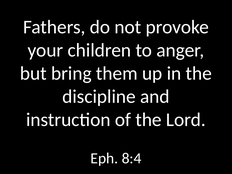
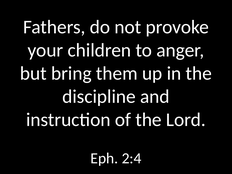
8:4: 8:4 -> 2:4 (132, 158)
